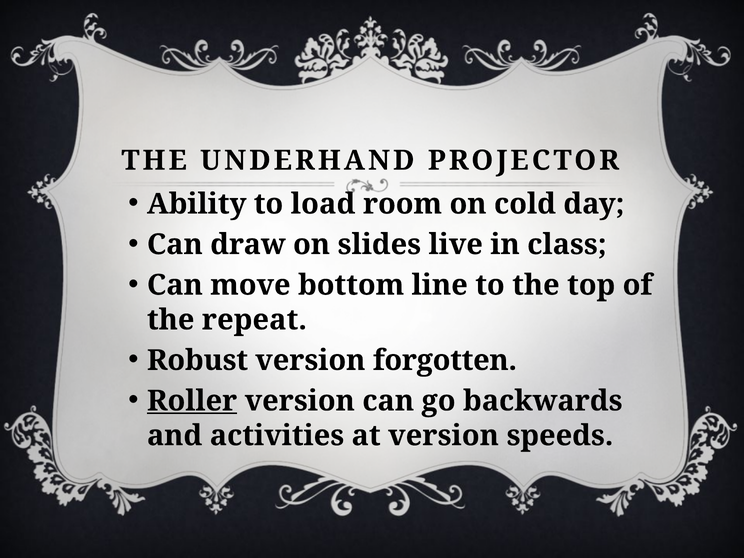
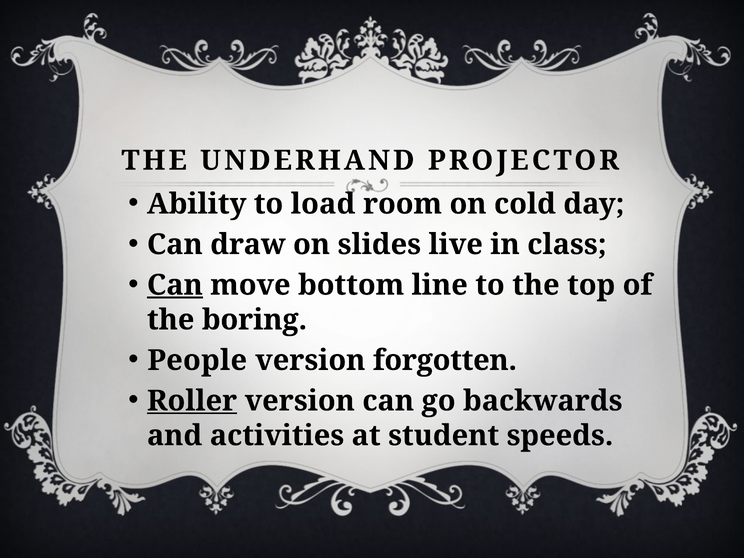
Can underline: none -> present (175, 285)
repeat: repeat -> boring (254, 320)
Robust: Robust -> People (197, 360)
at version: version -> student (444, 436)
